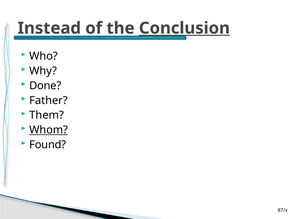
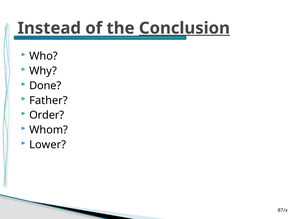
Them: Them -> Order (47, 116)
Whom underline: present -> none (49, 130)
Found: Found -> Lower (48, 145)
